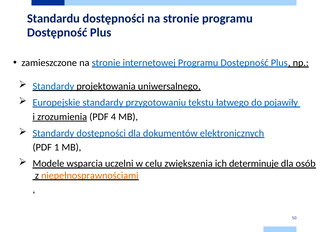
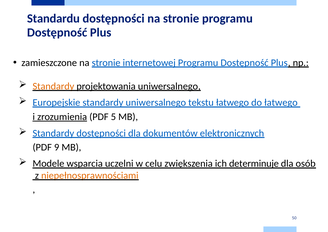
Standardy colour: blue -> orange (53, 86)
standardy przygotowaniu: przygotowaniu -> uniwersalnego (156, 103)
do pojawiły: pojawiły -> łatwego (281, 103)
4: 4 -> 5 (113, 117)
1: 1 -> 9 (57, 147)
